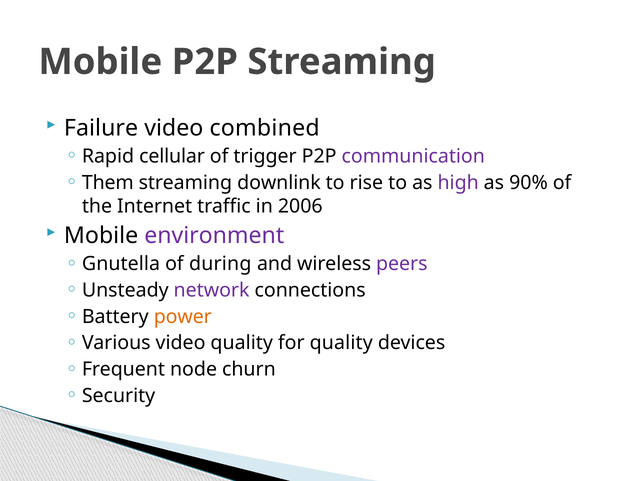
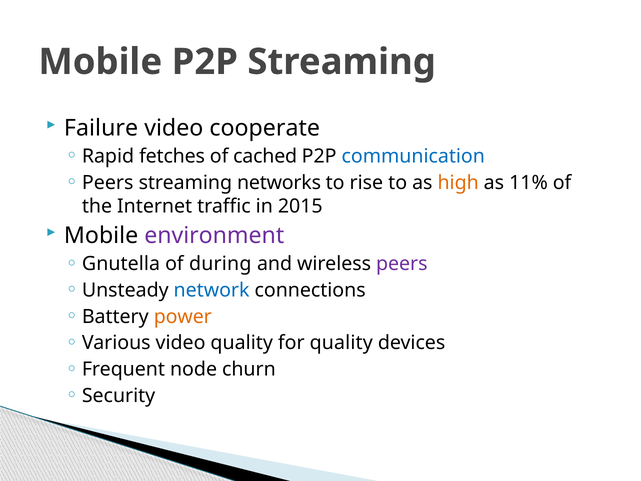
combined: combined -> cooperate (265, 128)
cellular: cellular -> fetches (172, 156)
trigger: trigger -> cached (265, 156)
communication colour: purple -> blue (413, 156)
Them: Them -> Peers (108, 182)
downlink: downlink -> networks (279, 182)
high colour: purple -> orange (458, 182)
90%: 90% -> 11% (528, 182)
2006: 2006 -> 2015 (300, 206)
network colour: purple -> blue (212, 290)
